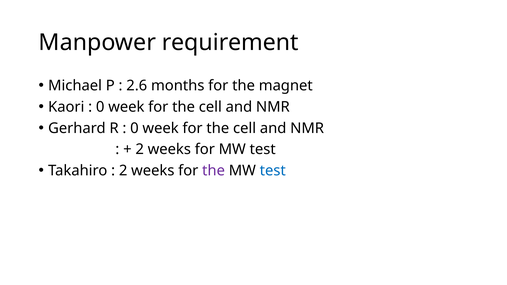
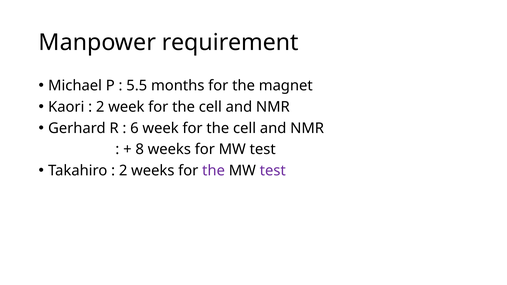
2.6: 2.6 -> 5.5 (137, 86)
0: 0 -> 2 (100, 107)
0: 0 -> 6 (134, 128)
2: 2 -> 8 (140, 149)
test colour: blue -> purple (273, 171)
